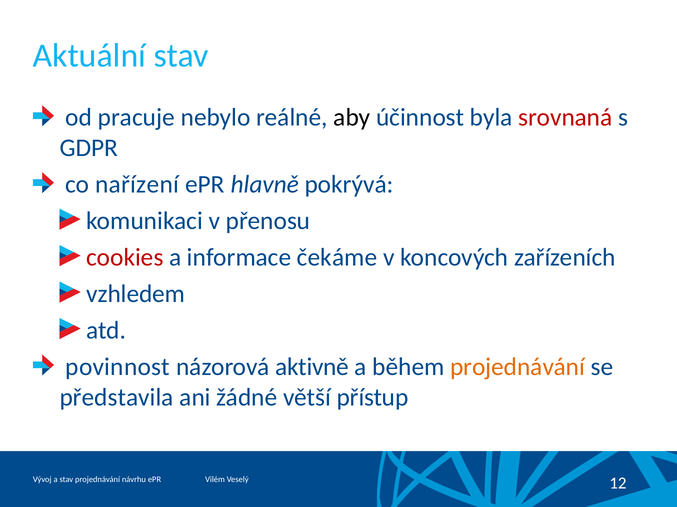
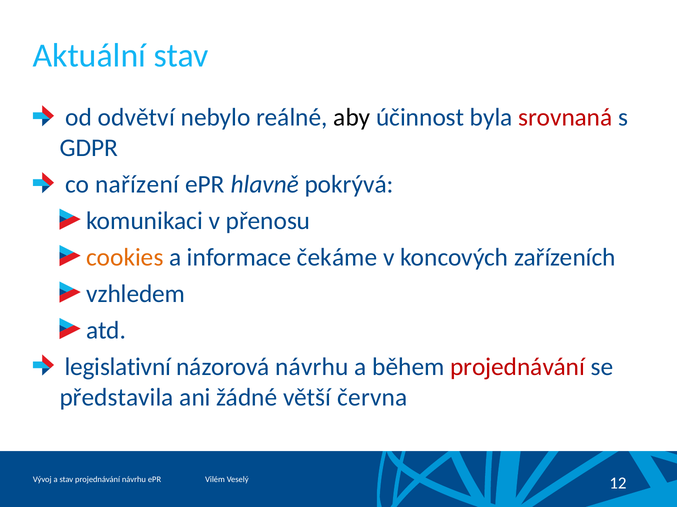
pracuje: pracuje -> odvětví (136, 118)
cookies colour: red -> orange (125, 258)
povinnost: povinnost -> legislativní (118, 367)
názorová aktivně: aktivně -> návrhu (312, 367)
projednávání colour: orange -> red (518, 367)
přístup: přístup -> června (372, 398)
